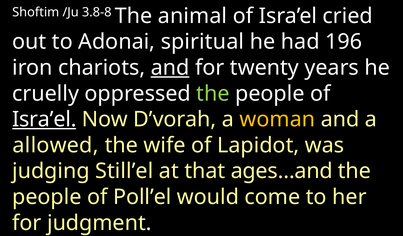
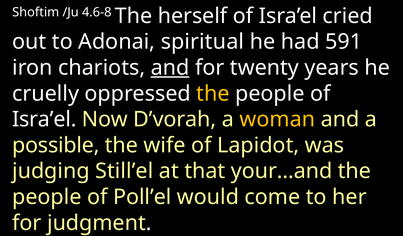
3.8-8: 3.8-8 -> 4.6-8 (97, 12)
animal: animal -> herself (193, 16)
196: 196 -> 591 (344, 42)
the colour: light green -> yellow (213, 94)
Isra’el underline: present -> none (44, 120)
allowed: allowed -> possible (56, 145)
ages…and: ages…and -> your…and (282, 171)
